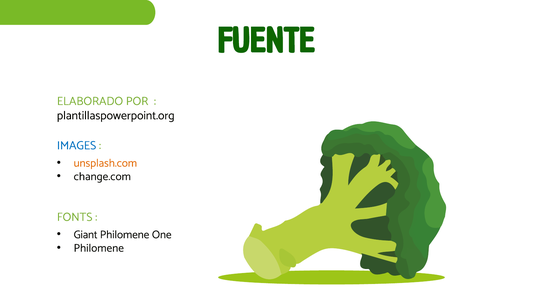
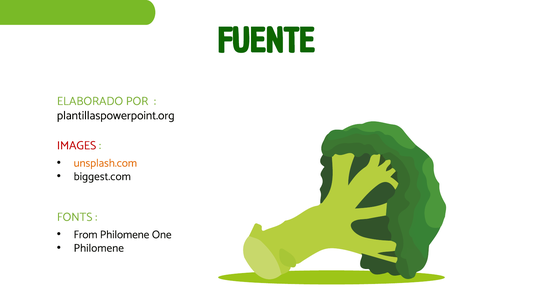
IMAGES colour: blue -> red (77, 145)
change.com: change.com -> biggest.com (102, 176)
Giant: Giant -> From (86, 235)
